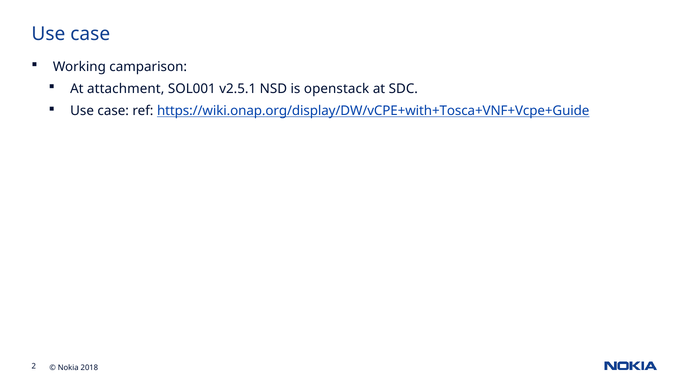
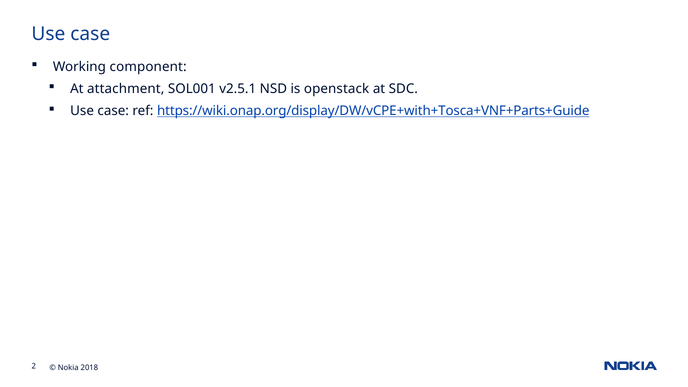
camparison: camparison -> component (148, 67)
https://wiki.onap.org/display/DW/vCPE+with+Tosca+VNF+Vcpe+Guide: https://wiki.onap.org/display/DW/vCPE+with+Tosca+VNF+Vcpe+Guide -> https://wiki.onap.org/display/DW/vCPE+with+Tosca+VNF+Parts+Guide (373, 111)
